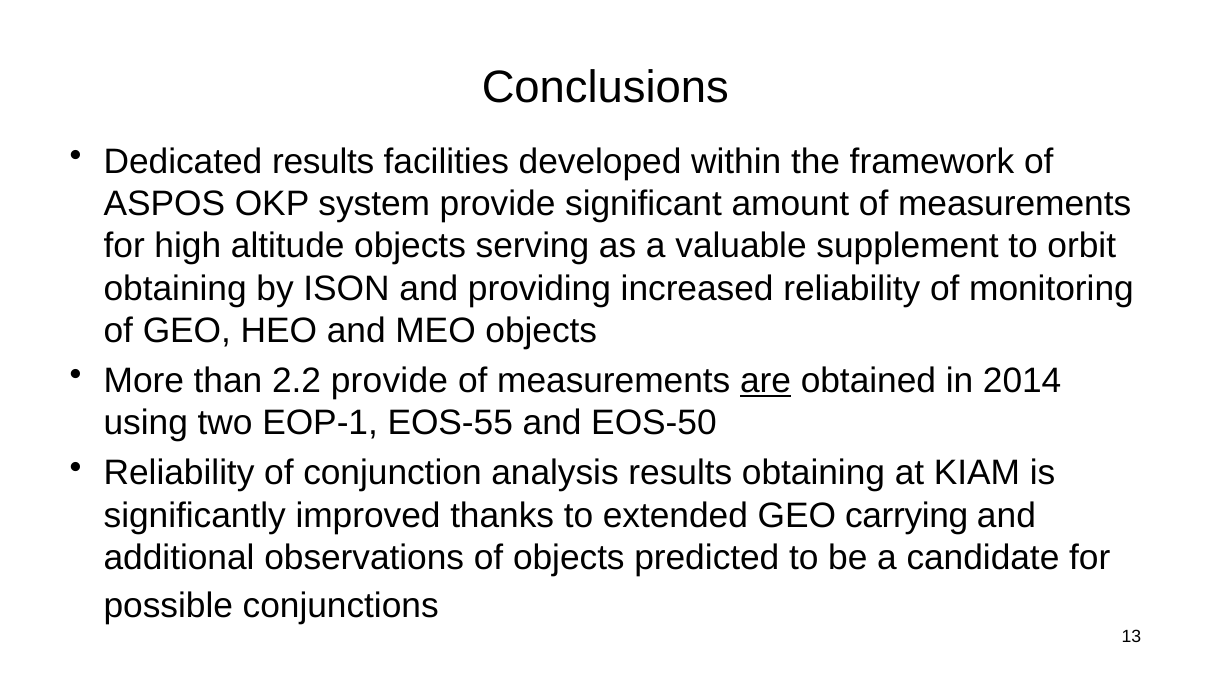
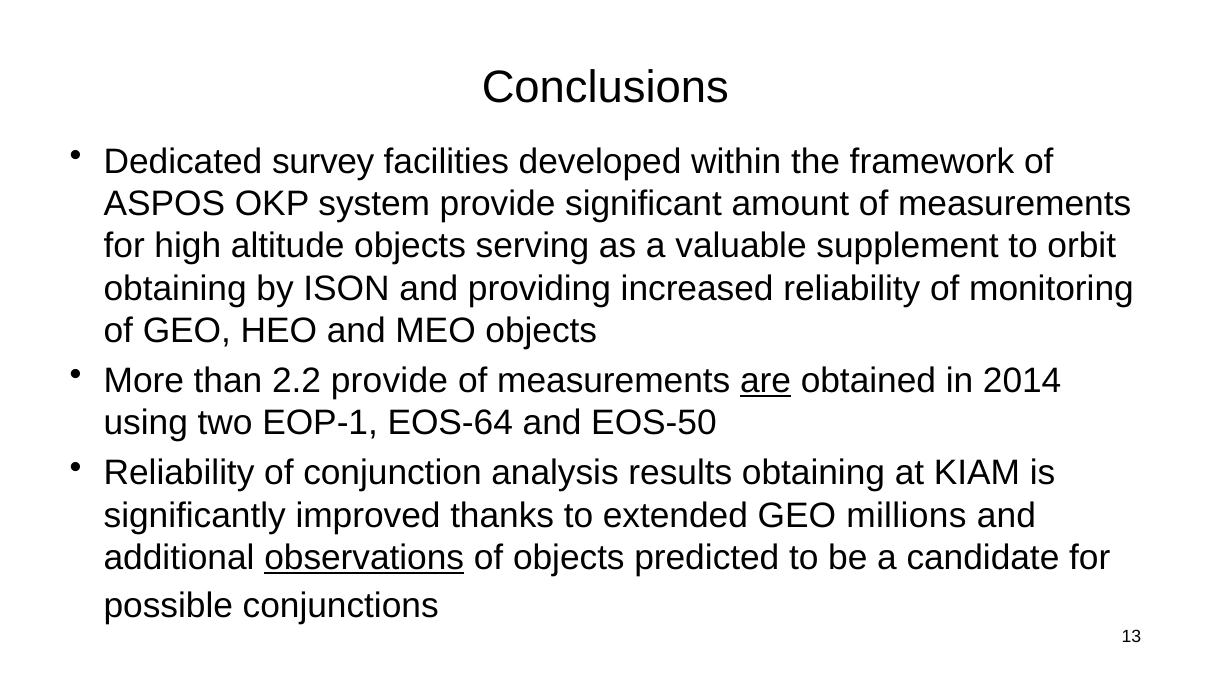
Dedicated results: results -> survey (323, 161)
EOS-55: EOS-55 -> EOS-64 (450, 423)
carrying: carrying -> millions (906, 516)
observations underline: none -> present (364, 558)
